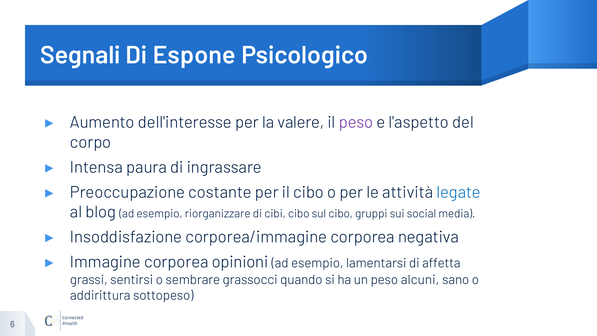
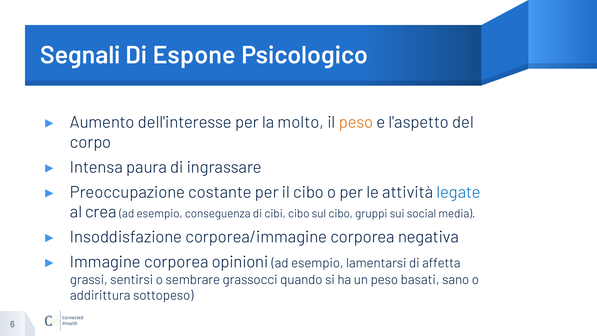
valere: valere -> molto (301, 122)
peso colour: purple -> orange (356, 122)
blog: blog -> crea (101, 212)
riorganizzare: riorganizzare -> conseguenza (218, 214)
alcuni: alcuni -> basati (420, 280)
